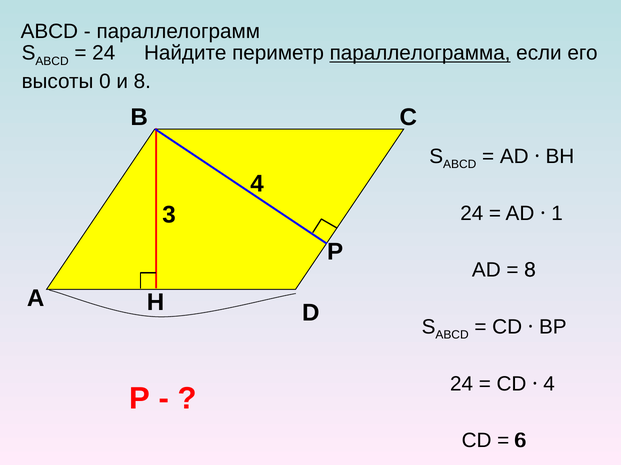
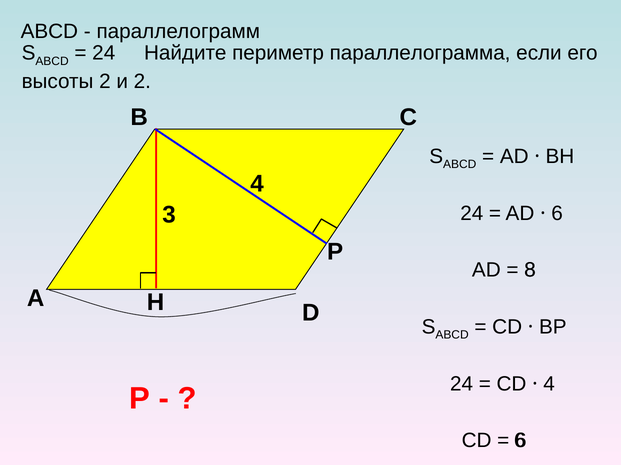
параллелограмма underline: present -> none (420, 53)
высоты 0: 0 -> 2 (105, 81)
и 8: 8 -> 2 (142, 81)
1: 1 -> 6 (557, 214)
